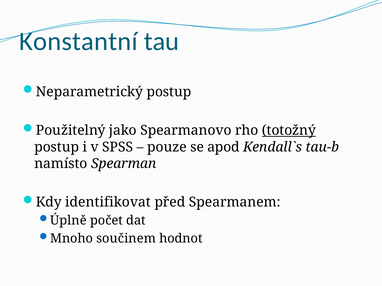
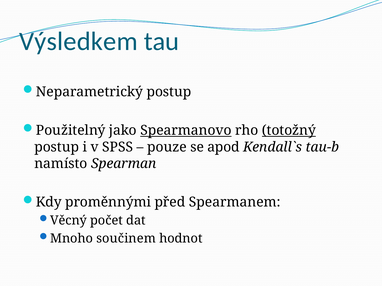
Konstantní: Konstantní -> Výsledkem (78, 42)
Spearmanovo underline: none -> present (186, 131)
identifikovat: identifikovat -> proměnnými (108, 203)
Úplně: Úplně -> Věcný (69, 221)
